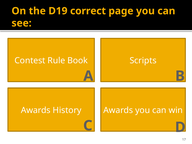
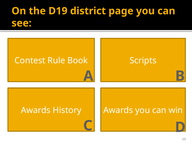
correct: correct -> district (88, 11)
